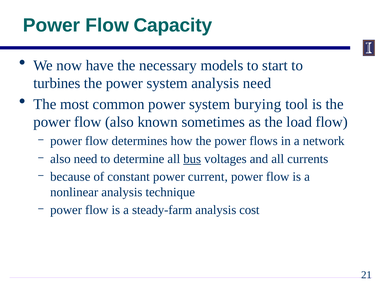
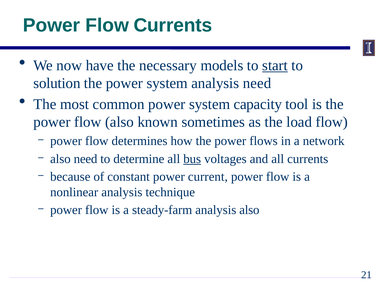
Flow Capacity: Capacity -> Currents (173, 25)
start underline: none -> present (275, 65)
turbines: turbines -> solution (57, 83)
burying: burying -> capacity (258, 104)
analysis cost: cost -> also (249, 210)
